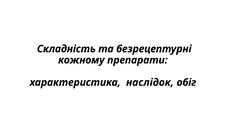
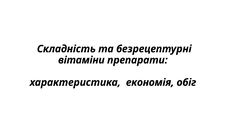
кожному: кожному -> вітаміни (81, 60)
наслідок: наслідок -> економія (150, 82)
